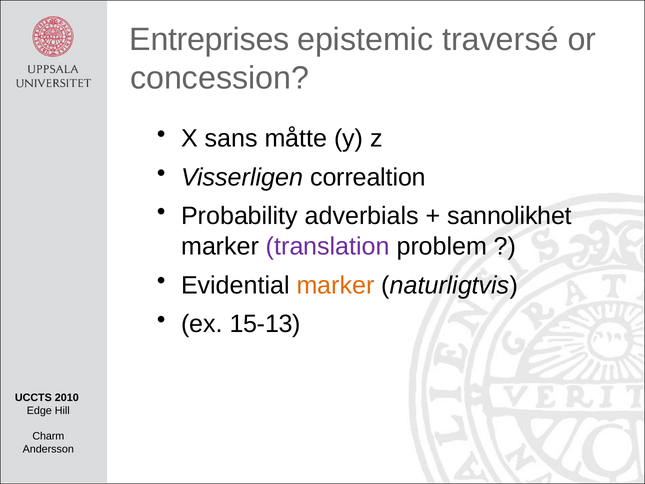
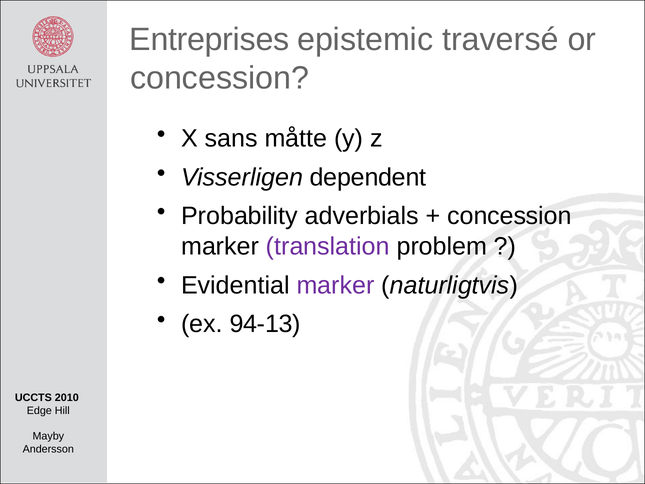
correaltion: correaltion -> dependent (368, 177)
sannolikhet: sannolikhet -> concession (509, 216)
marker colour: orange -> purple (336, 285)
15-13: 15-13 -> 94-13 (265, 324)
Charm: Charm -> Mayby (48, 436)
